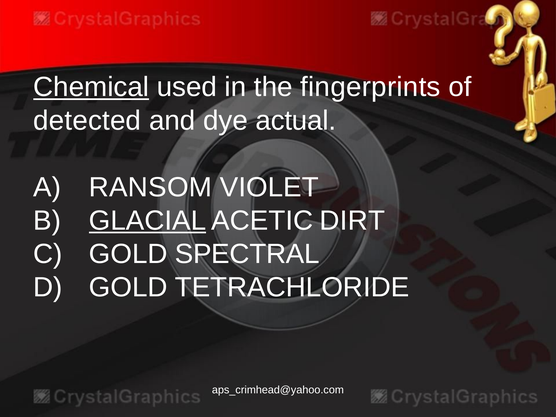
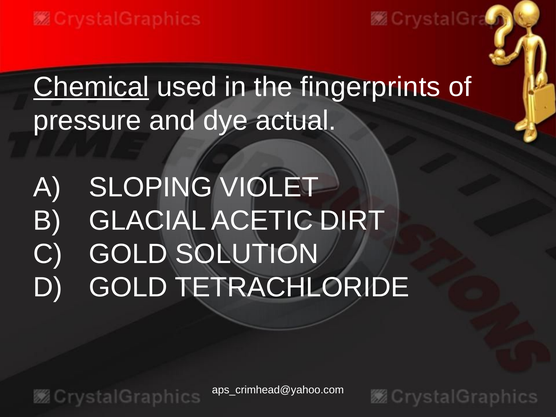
detected: detected -> pressure (87, 121)
RANSOM: RANSOM -> SLOPING (151, 187)
GLACIAL underline: present -> none (148, 221)
SPECTRAL: SPECTRAL -> SOLUTION (247, 254)
